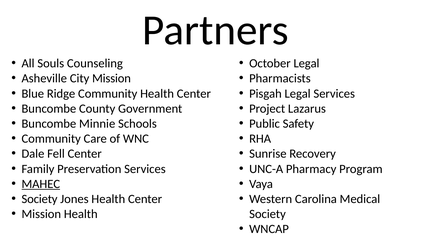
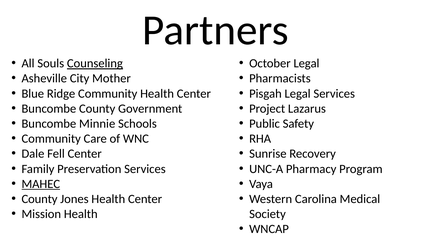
Counseling underline: none -> present (95, 64)
City Mission: Mission -> Mother (111, 79)
Society: Society -> County (40, 199)
